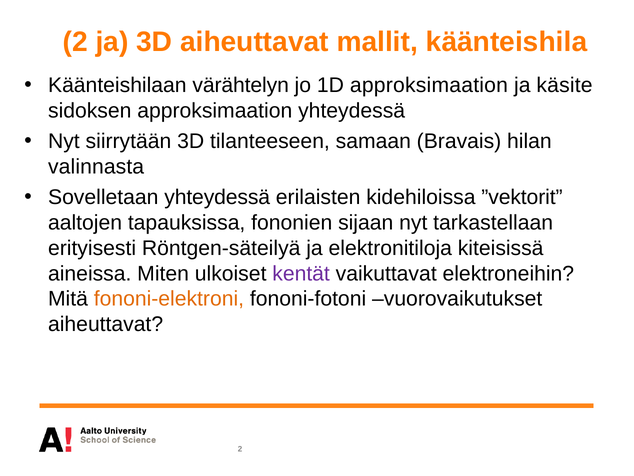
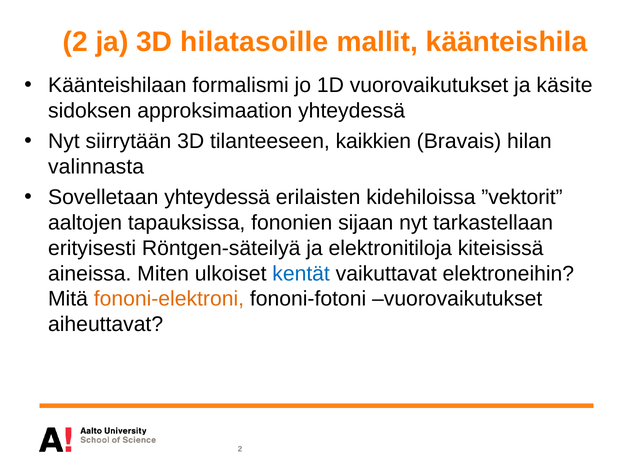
3D aiheuttavat: aiheuttavat -> hilatasoille (254, 42)
värähtelyn: värähtelyn -> formalismi (241, 85)
1D approksimaation: approksimaation -> vuorovaikutukset (429, 85)
samaan: samaan -> kaikkien (373, 141)
kentät colour: purple -> blue (301, 273)
